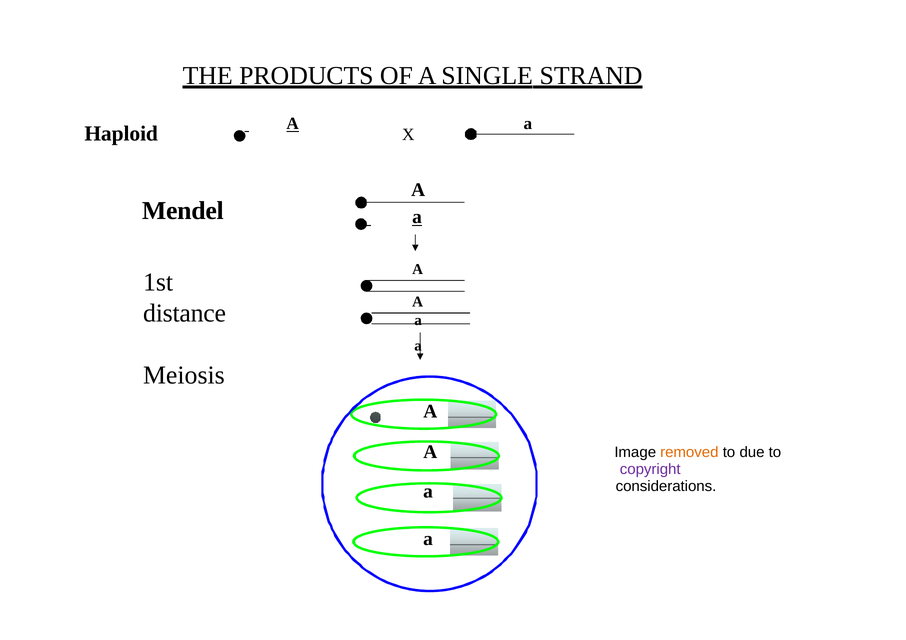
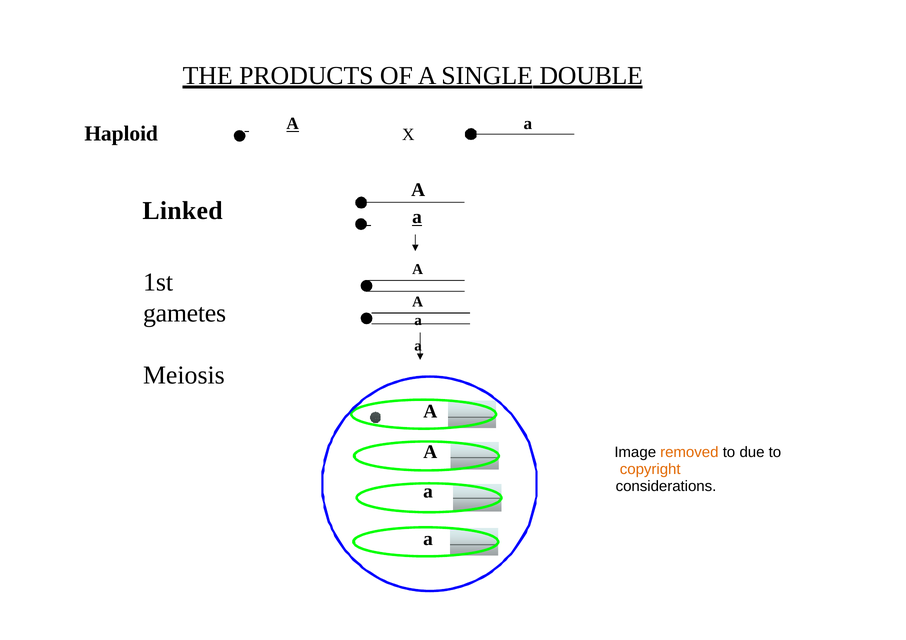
STRAND: STRAND -> DOUBLE (591, 76)
Mendel: Mendel -> Linked (183, 211)
distance: distance -> gametes (185, 313)
copyright colour: purple -> orange (650, 470)
